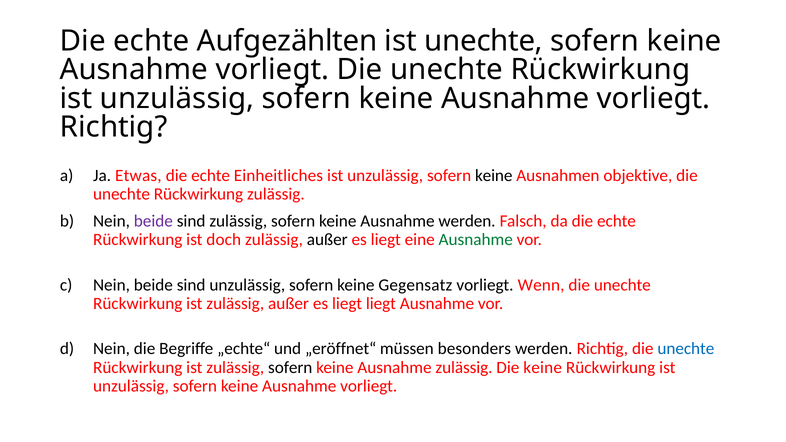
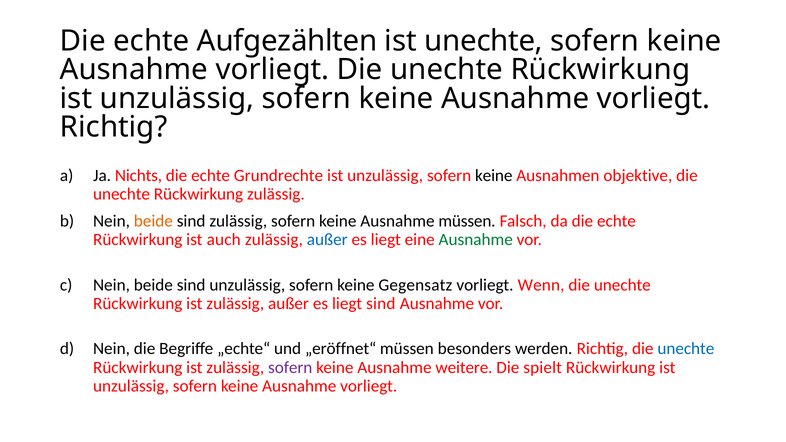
Etwas: Etwas -> Nichts (139, 176)
Einheitliches: Einheitliches -> Grundrechte (278, 176)
beide colour: purple -> orange (153, 221)
Ausnahme werden: werden -> müssen (467, 221)
doch: doch -> auch (224, 240)
außer colour: black -> blue (327, 240)
liegt liegt: liegt -> sind (381, 304)
sofern colour: black -> purple (290, 367)
Ausnahme zulässig: zulässig -> weitere (464, 367)
Die keine: keine -> spielt (543, 367)
